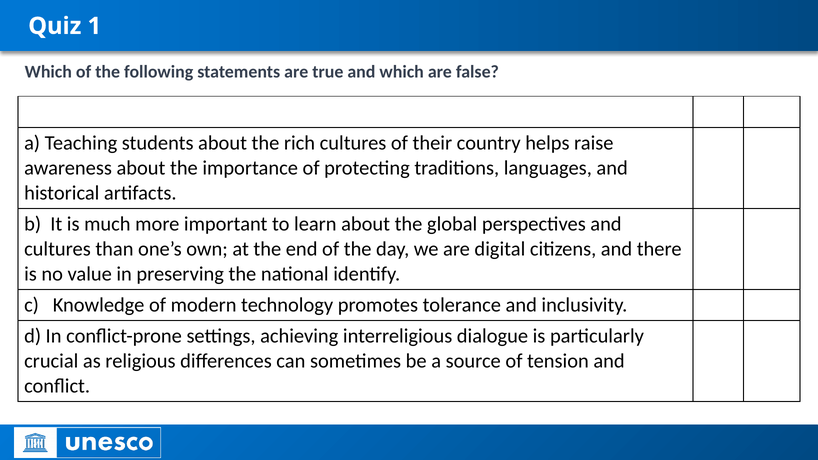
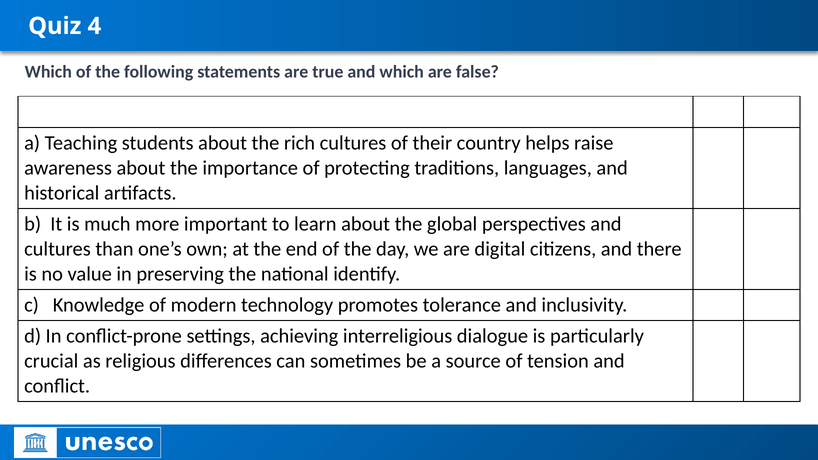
1: 1 -> 4 (94, 26)
